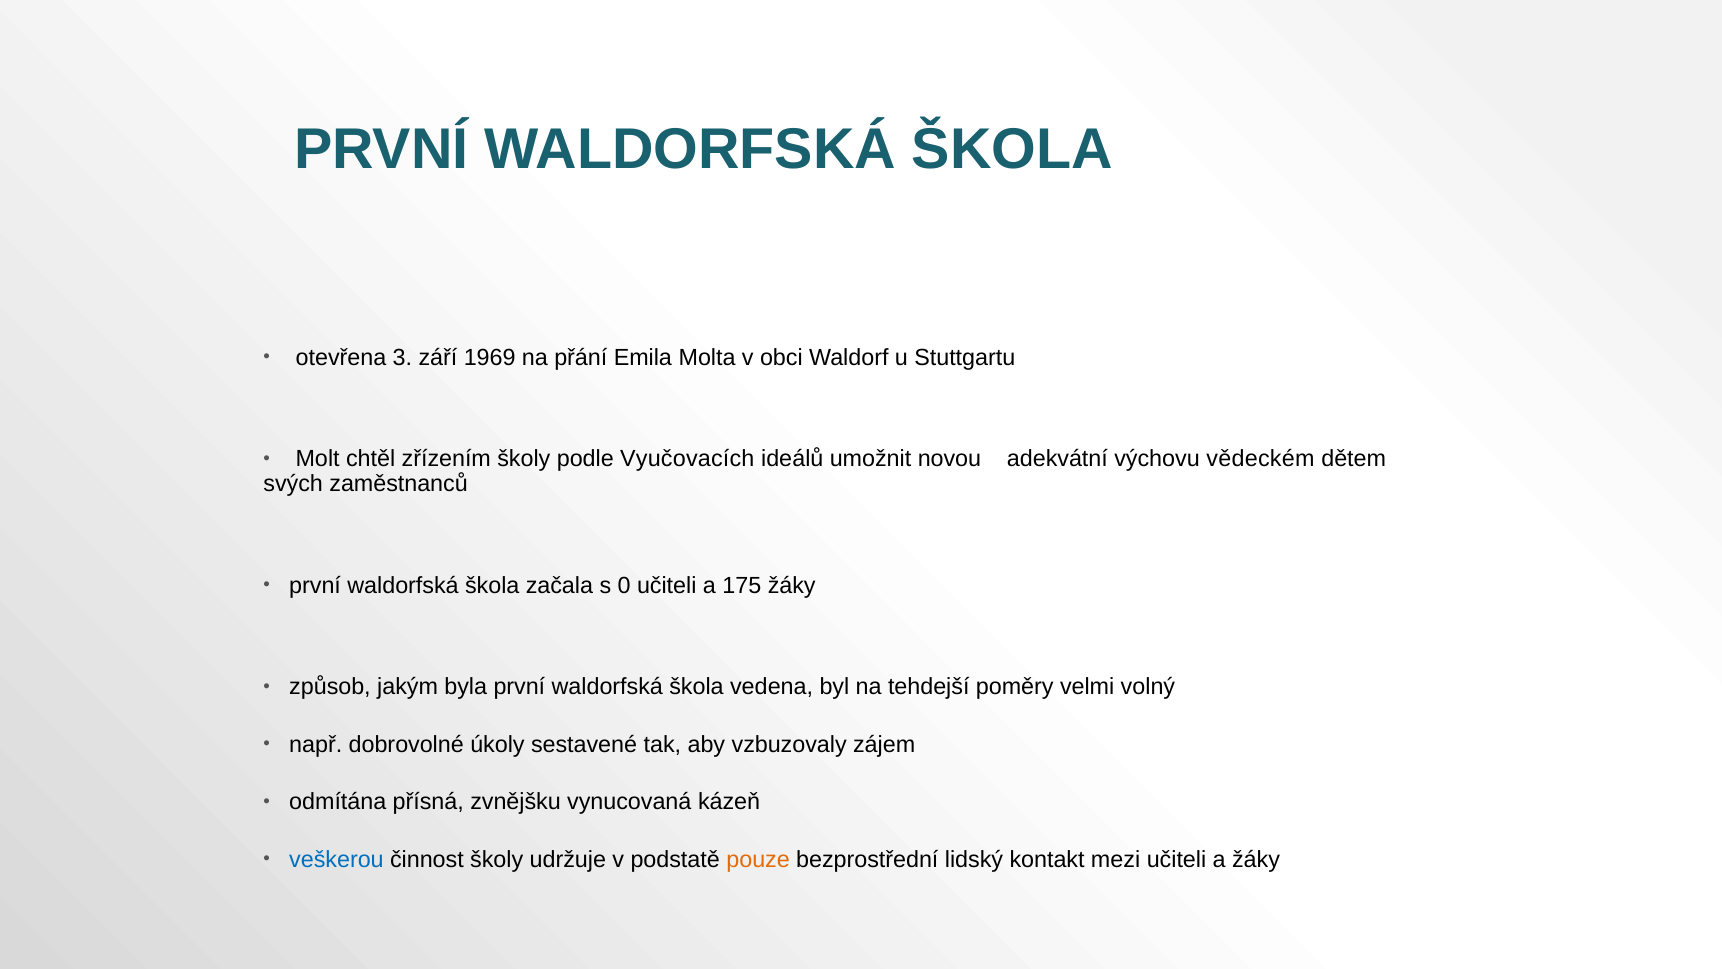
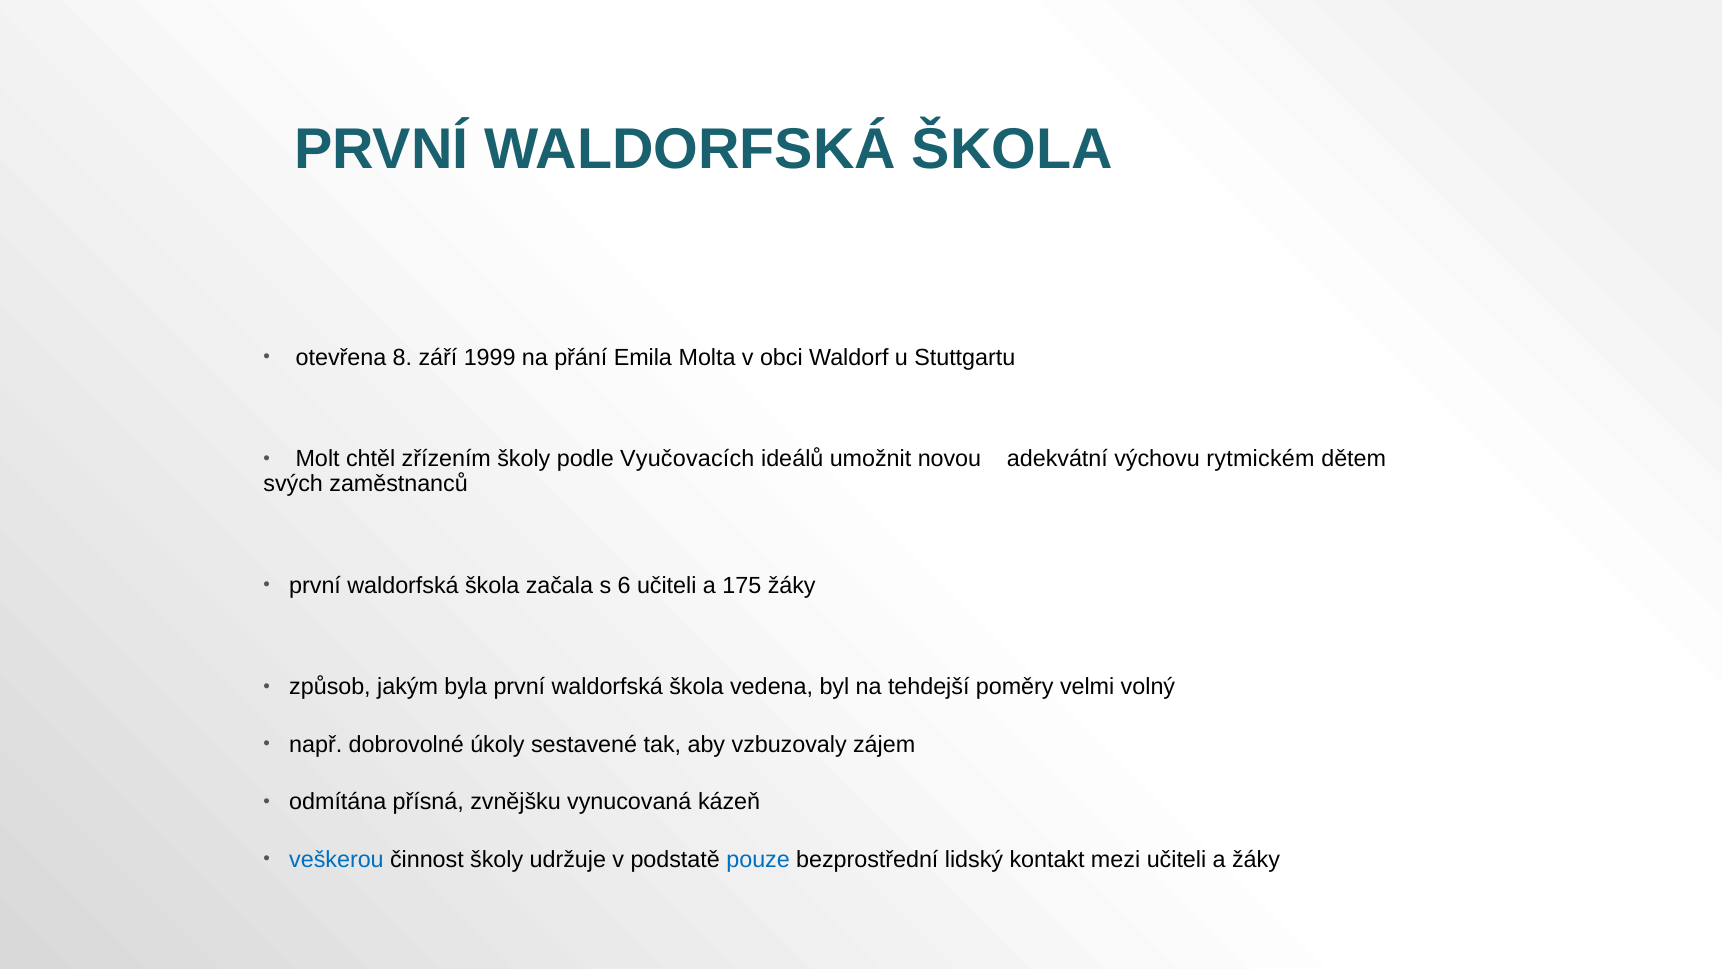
3: 3 -> 8 (402, 357)
1969: 1969 -> 1999 (490, 357)
vědeckém: vědeckém -> rytmickém (1260, 459)
0: 0 -> 6 (624, 586)
pouze colour: orange -> blue (758, 860)
